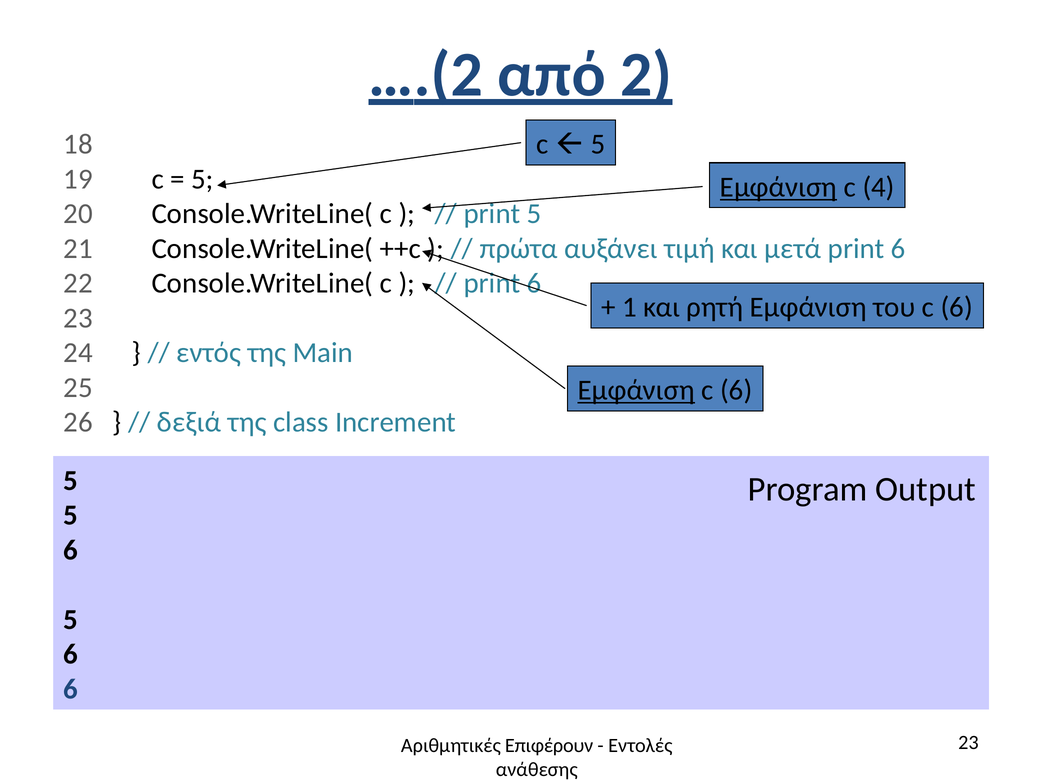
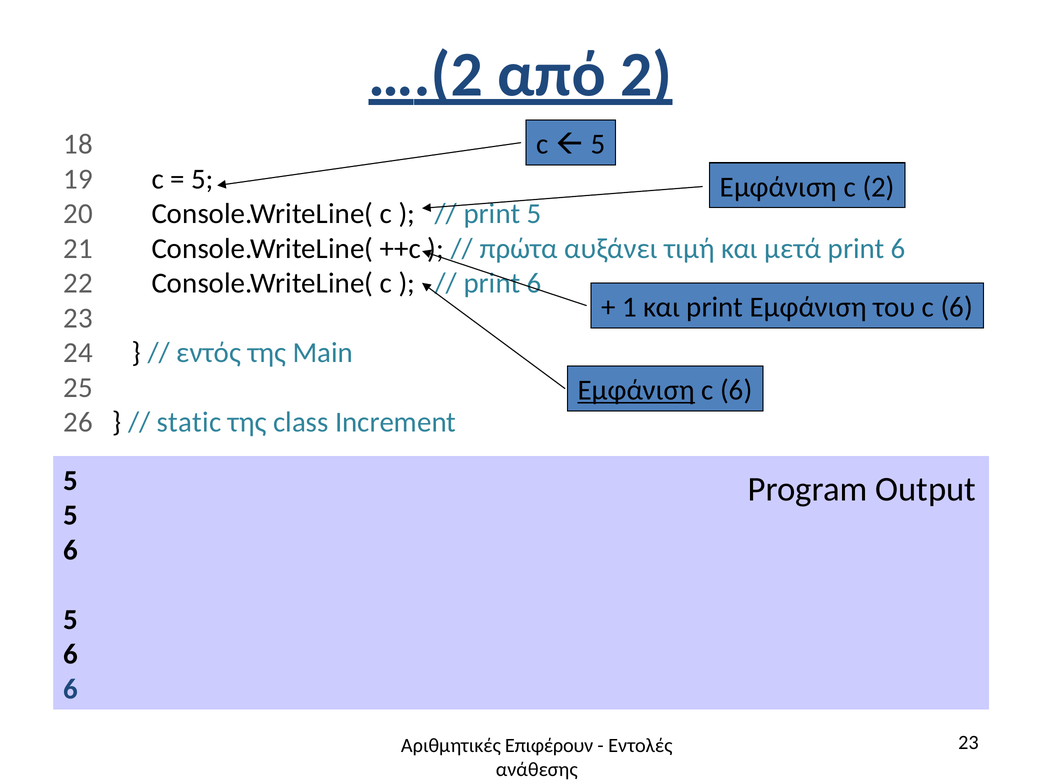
Εμφάνιση underline: present -> none (778, 187)
c 4: 4 -> 2 (879, 187)
και ρητή: ρητή -> print (715, 307)
δεξιά: δεξιά -> static (189, 422)
